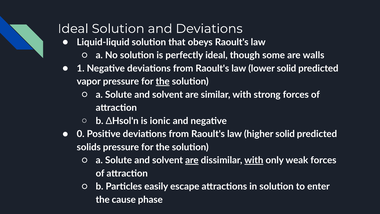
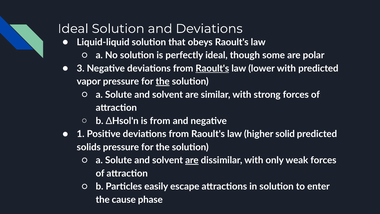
walls: walls -> polar (314, 55)
1: 1 -> 3 (81, 68)
Raoult's underline: none -> present (212, 68)
lower solid: solid -> with (286, 68)
is ionic: ionic -> from (160, 121)
0: 0 -> 1 (81, 134)
with underline: present -> none (254, 160)
